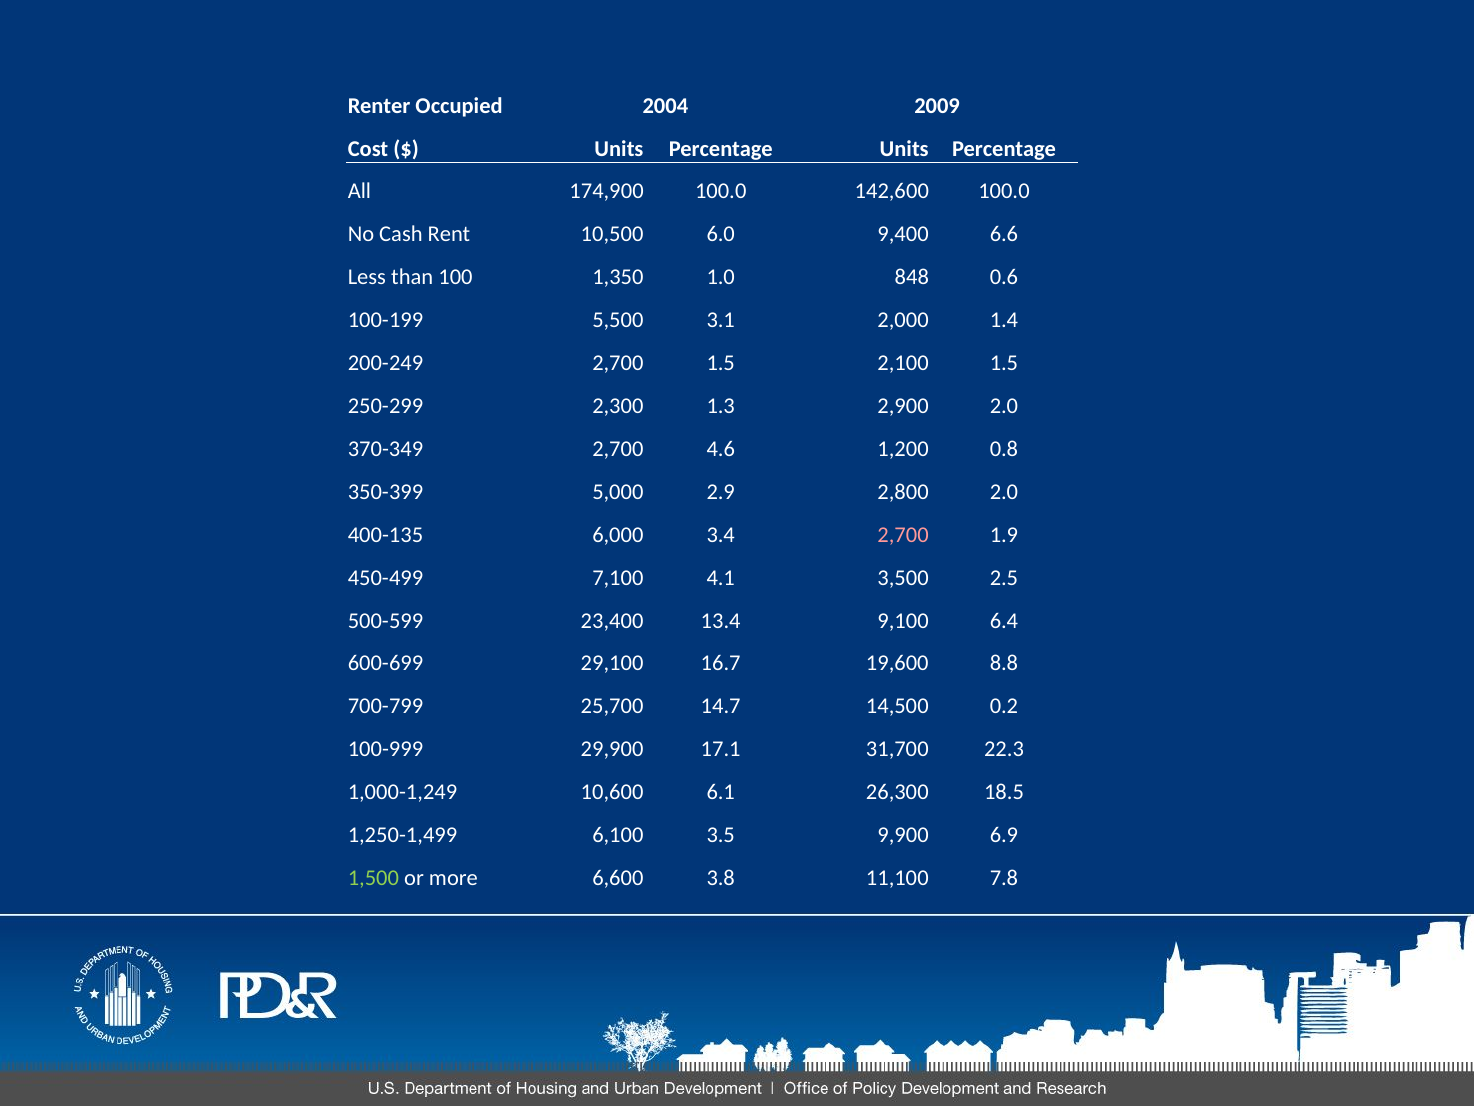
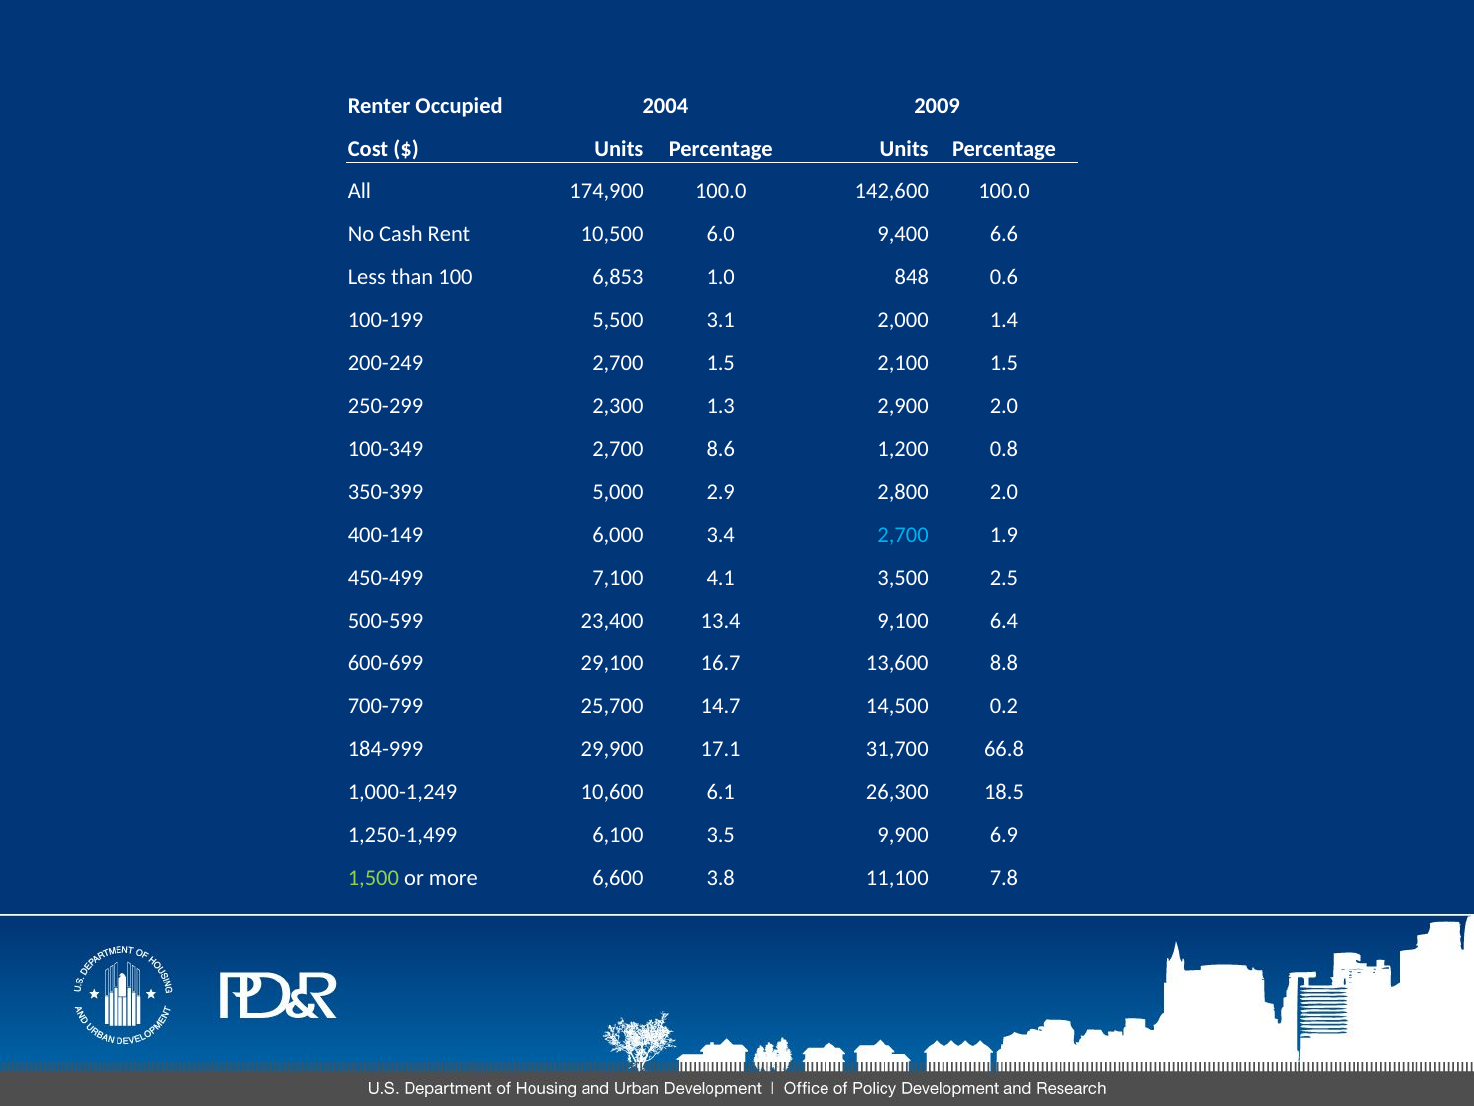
1,350: 1,350 -> 6,853 (618, 277)
370-349: 370-349 -> 100-349 (386, 449)
4.6: 4.6 -> 8.6 (721, 449)
400-135: 400-135 -> 400-149 (386, 535)
2,700 colour: pink -> light blue (903, 535)
19,600: 19,600 -> 13,600 (897, 663)
100-999: 100-999 -> 184-999 (386, 749)
22.3: 22.3 -> 66.8 (1004, 749)
